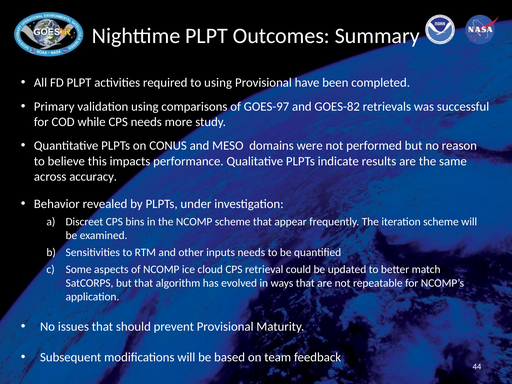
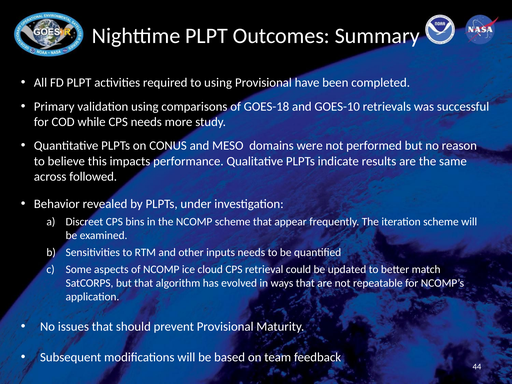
GOES-97: GOES-97 -> GOES-18 (267, 107)
GOES-82: GOES-82 -> GOES-10 (337, 107)
accuracy: accuracy -> followed (93, 176)
